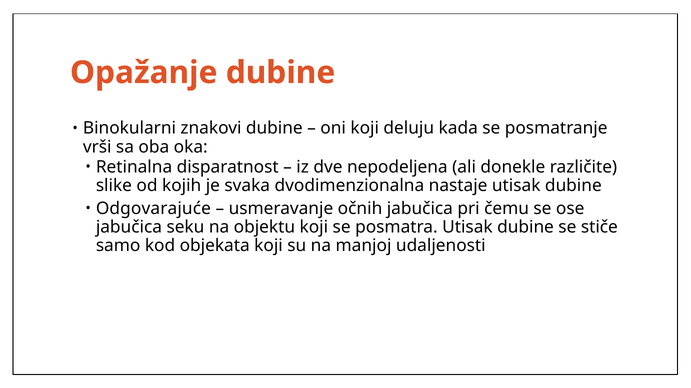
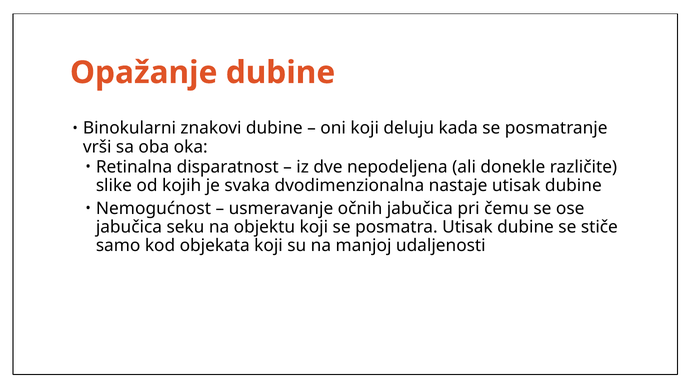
Odgovarajuće: Odgovarajuće -> Nemogućnost (153, 209)
